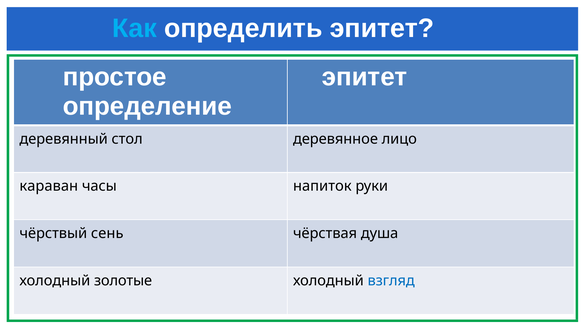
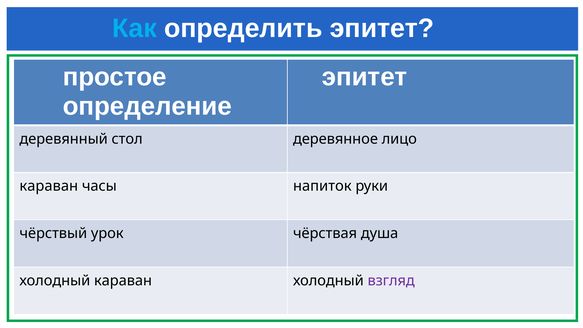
сень: сень -> урок (107, 233)
холодный золотые: золотые -> караван (123, 281)
взгляд colour: blue -> purple (391, 281)
